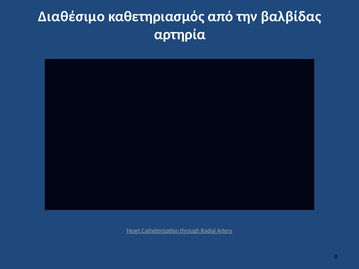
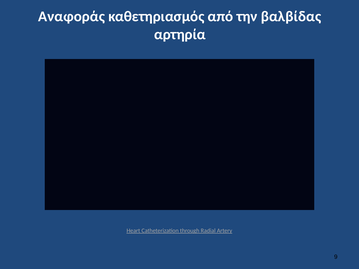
Διαθέσιμο: Διαθέσιμο -> Αναφοράς (72, 16)
